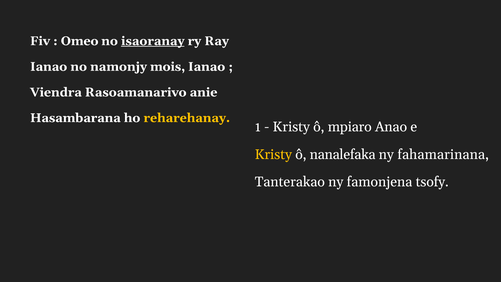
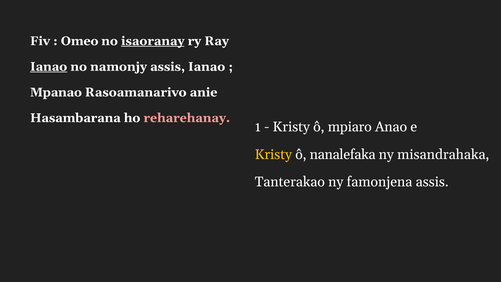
Ianao underline: none -> present (49, 67)
namonjy mois: mois -> assis (168, 67)
Viendra: Viendra -> Mpanao (56, 92)
reharehanay colour: yellow -> pink (187, 118)
fahamarinana: fahamarinana -> misandrahaka (443, 154)
famonjena tsofy: tsofy -> assis (432, 182)
